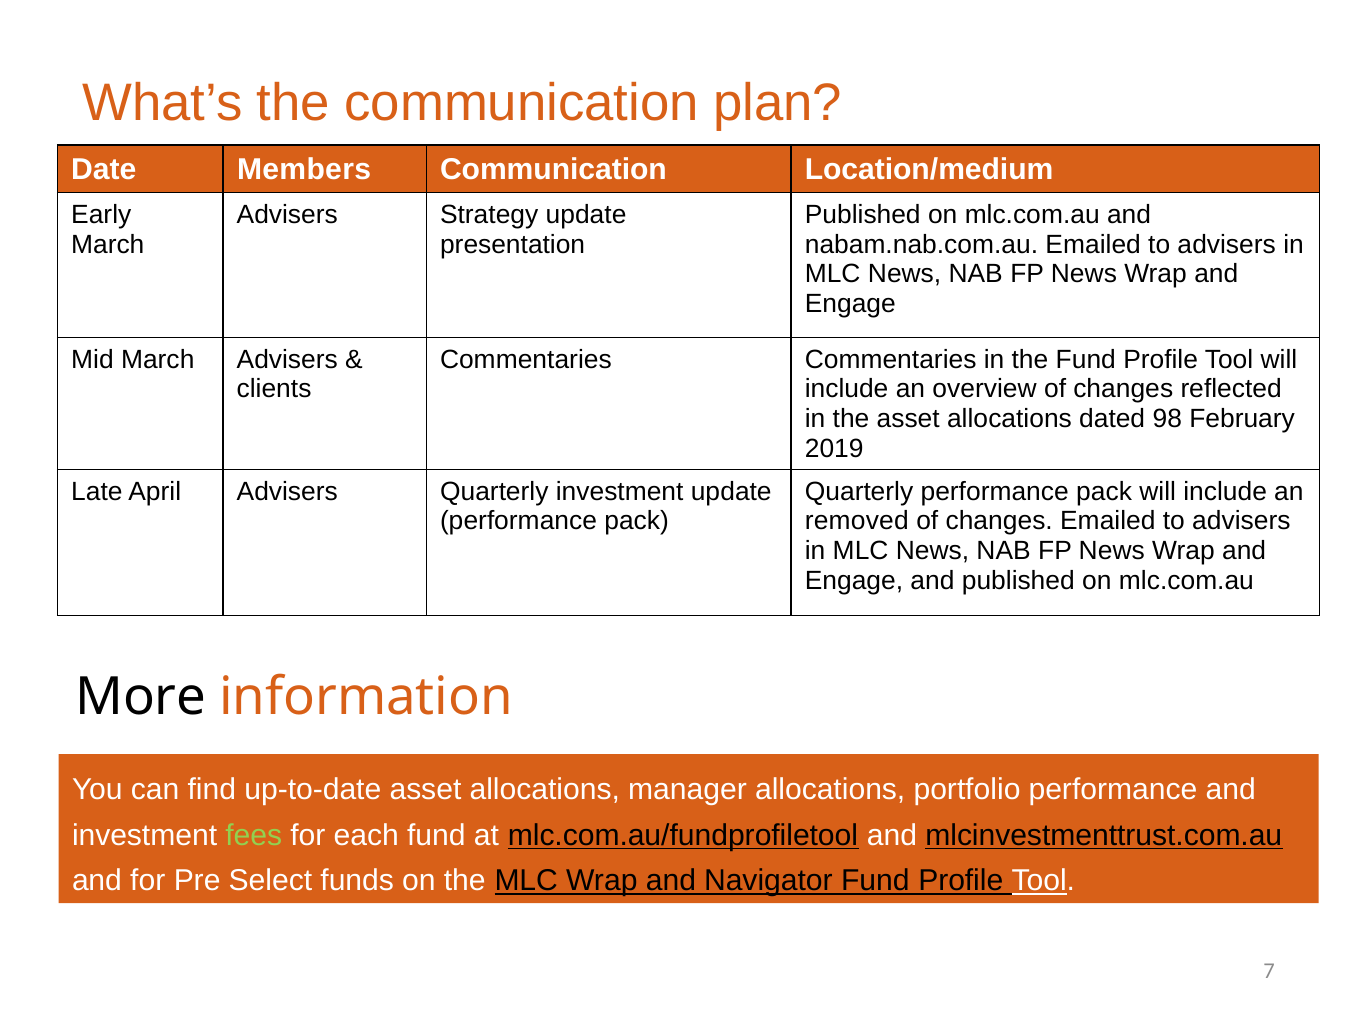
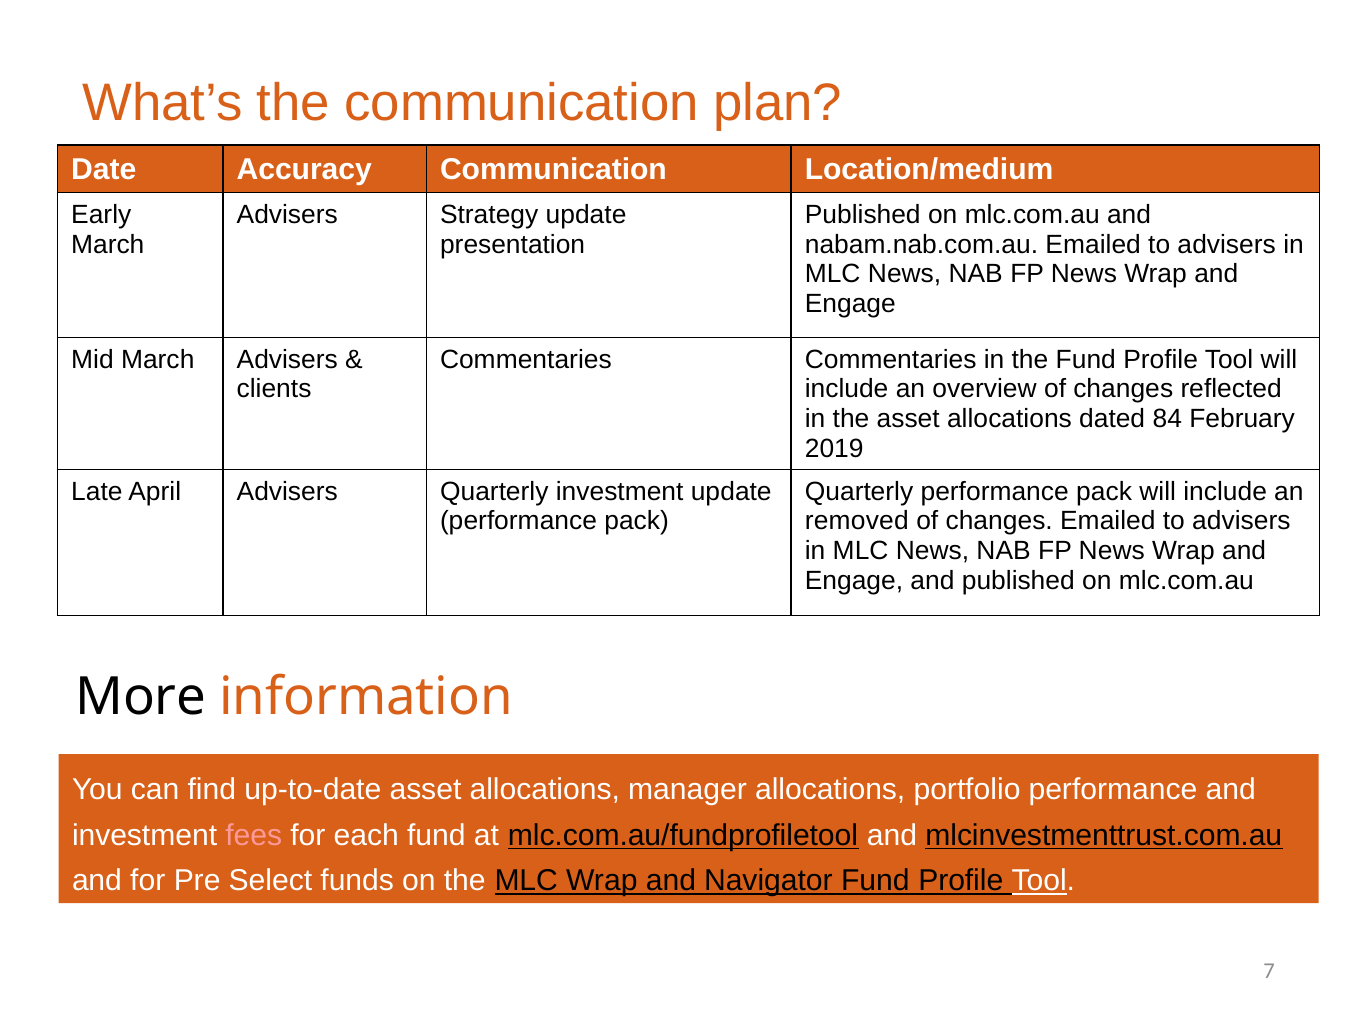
Members: Members -> Accuracy (304, 169)
98: 98 -> 84 (1167, 419)
fees colour: light green -> pink (254, 835)
